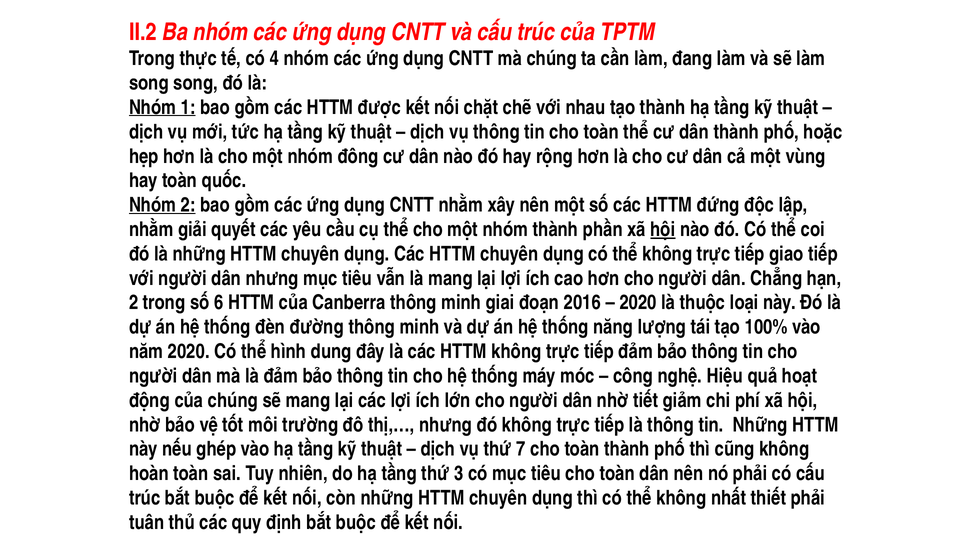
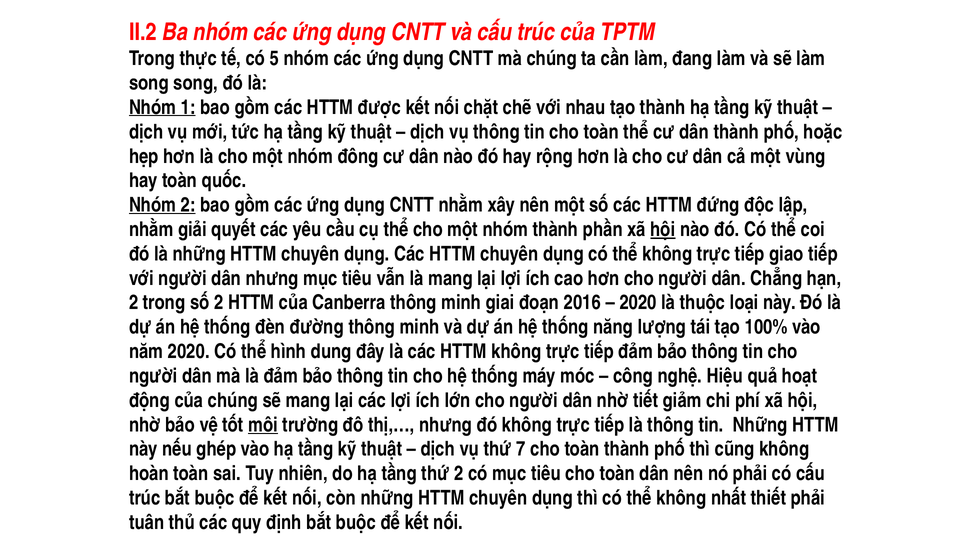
4: 4 -> 5 (274, 59)
số 6: 6 -> 2 (219, 302)
môi underline: none -> present (263, 424)
thứ 3: 3 -> 2 (459, 473)
